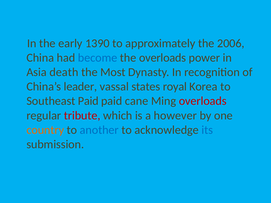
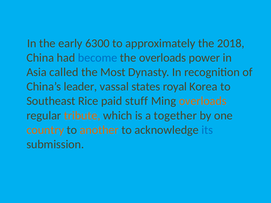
1390: 1390 -> 6300 (97, 43)
2006: 2006 -> 2018 (231, 43)
death: death -> called (64, 72)
Southeast Paid: Paid -> Rice (88, 101)
cane: cane -> stuff (137, 101)
overloads colour: red -> orange (203, 101)
tribute colour: red -> orange (82, 116)
however: however -> together (175, 116)
another colour: blue -> orange (99, 130)
